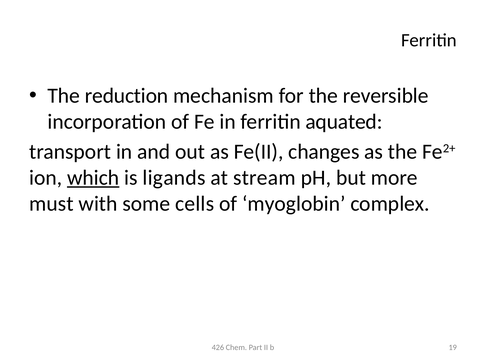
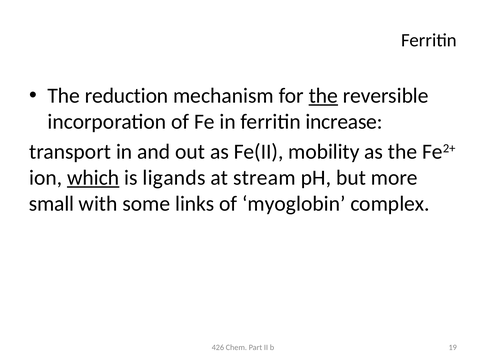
the underline: none -> present (323, 96)
aquated: aquated -> increase (344, 122)
changes: changes -> mobility (324, 152)
must: must -> small (52, 204)
cells: cells -> links (195, 204)
